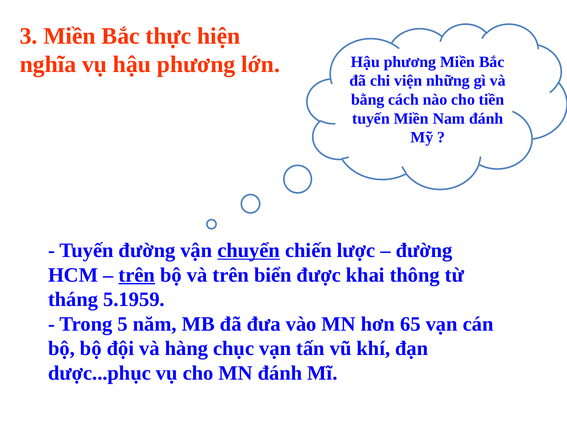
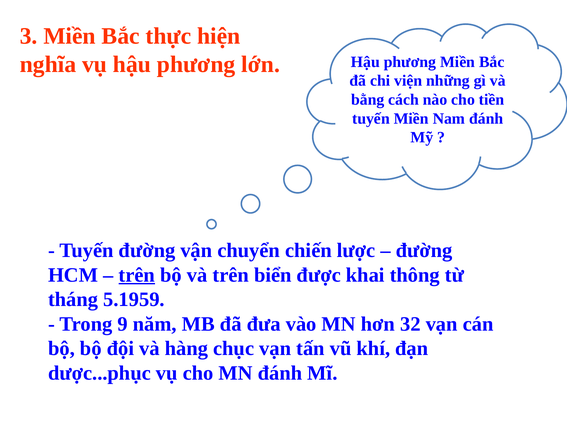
chuyển underline: present -> none (249, 251)
5: 5 -> 9 (123, 324)
65: 65 -> 32 (410, 324)
